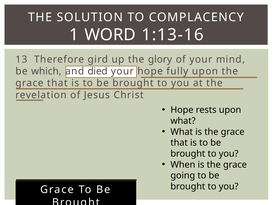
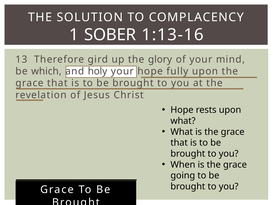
WORD: WORD -> SOBER (110, 35)
died: died -> holy (98, 71)
